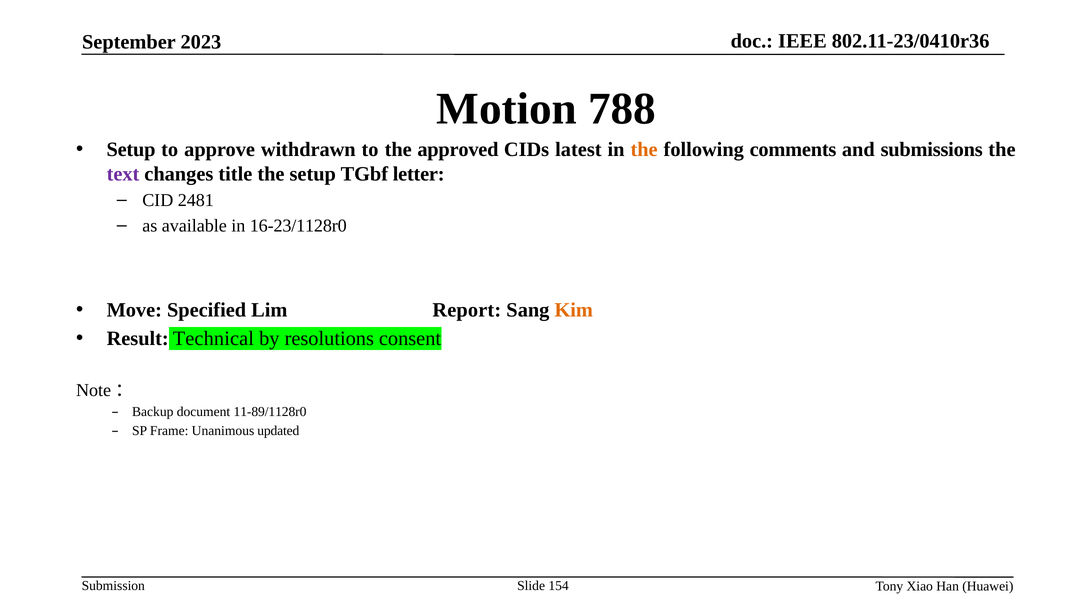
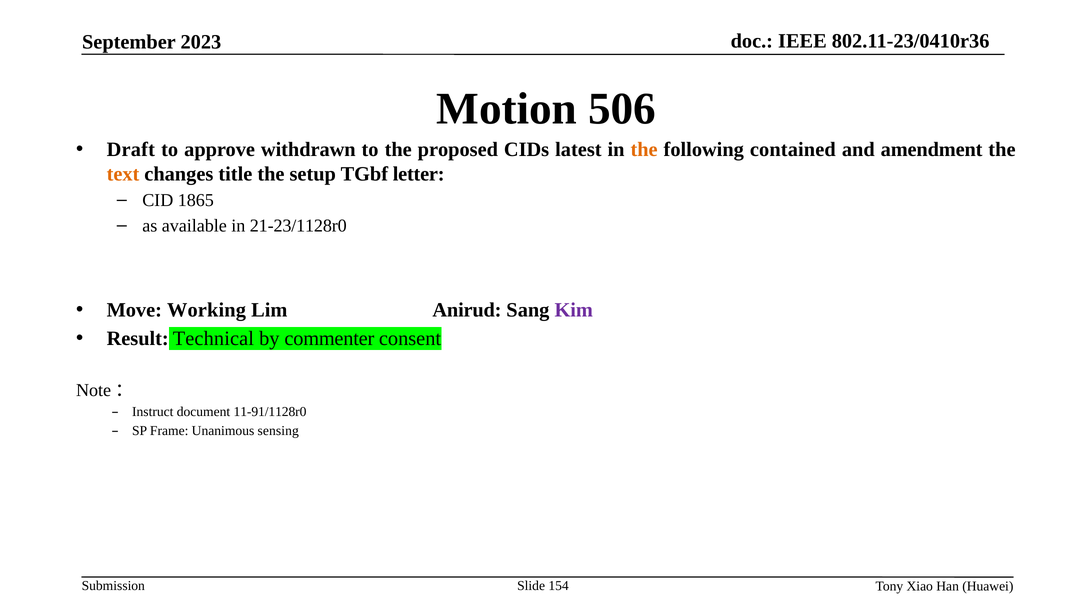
788: 788 -> 506 (622, 109)
Setup: Setup -> Draft (131, 149)
approved: approved -> proposed (458, 149)
comments: comments -> contained (793, 149)
submissions: submissions -> amendment (932, 149)
text colour: purple -> orange (123, 174)
2481: 2481 -> 1865 (196, 200)
16-23/1128r0: 16-23/1128r0 -> 21-23/1128r0 (298, 226)
Specified: Specified -> Working (207, 310)
Report: Report -> Anirud (467, 310)
Kim colour: orange -> purple (574, 310)
resolutions: resolutions -> commenter (329, 339)
Backup: Backup -> Instruct (153, 412)
11-89/1128r0: 11-89/1128r0 -> 11-91/1128r0 (270, 412)
updated: updated -> sensing (278, 431)
